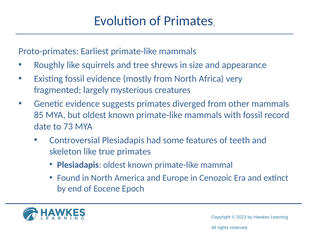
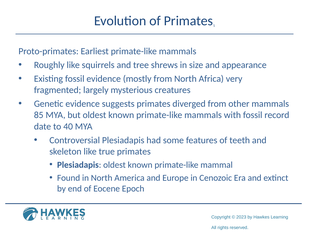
73: 73 -> 40 (68, 126)
